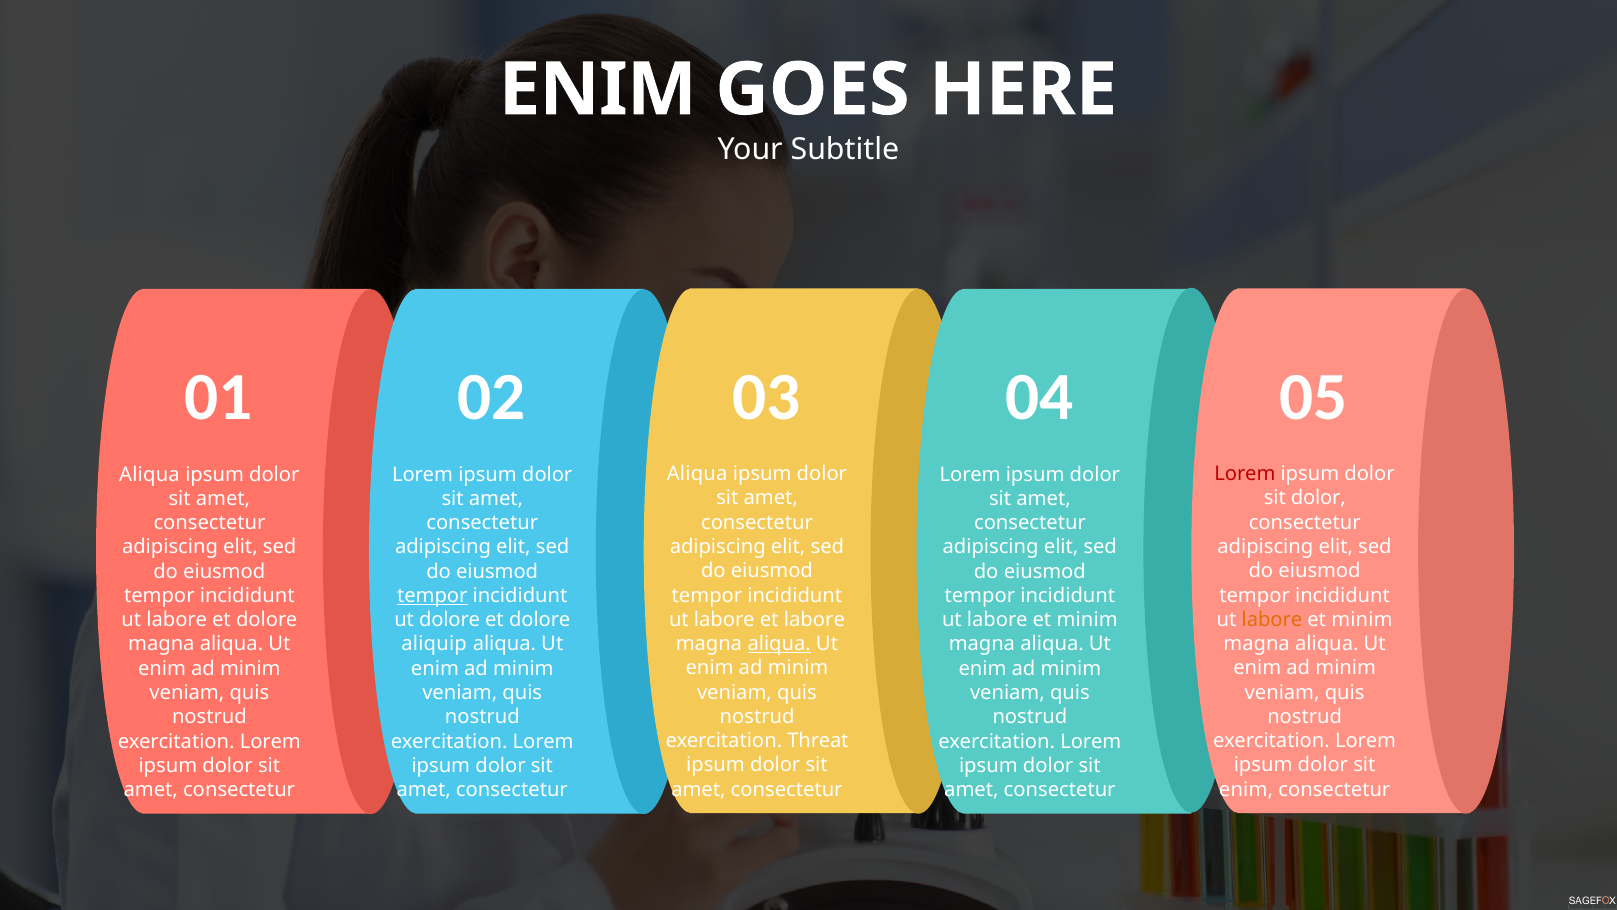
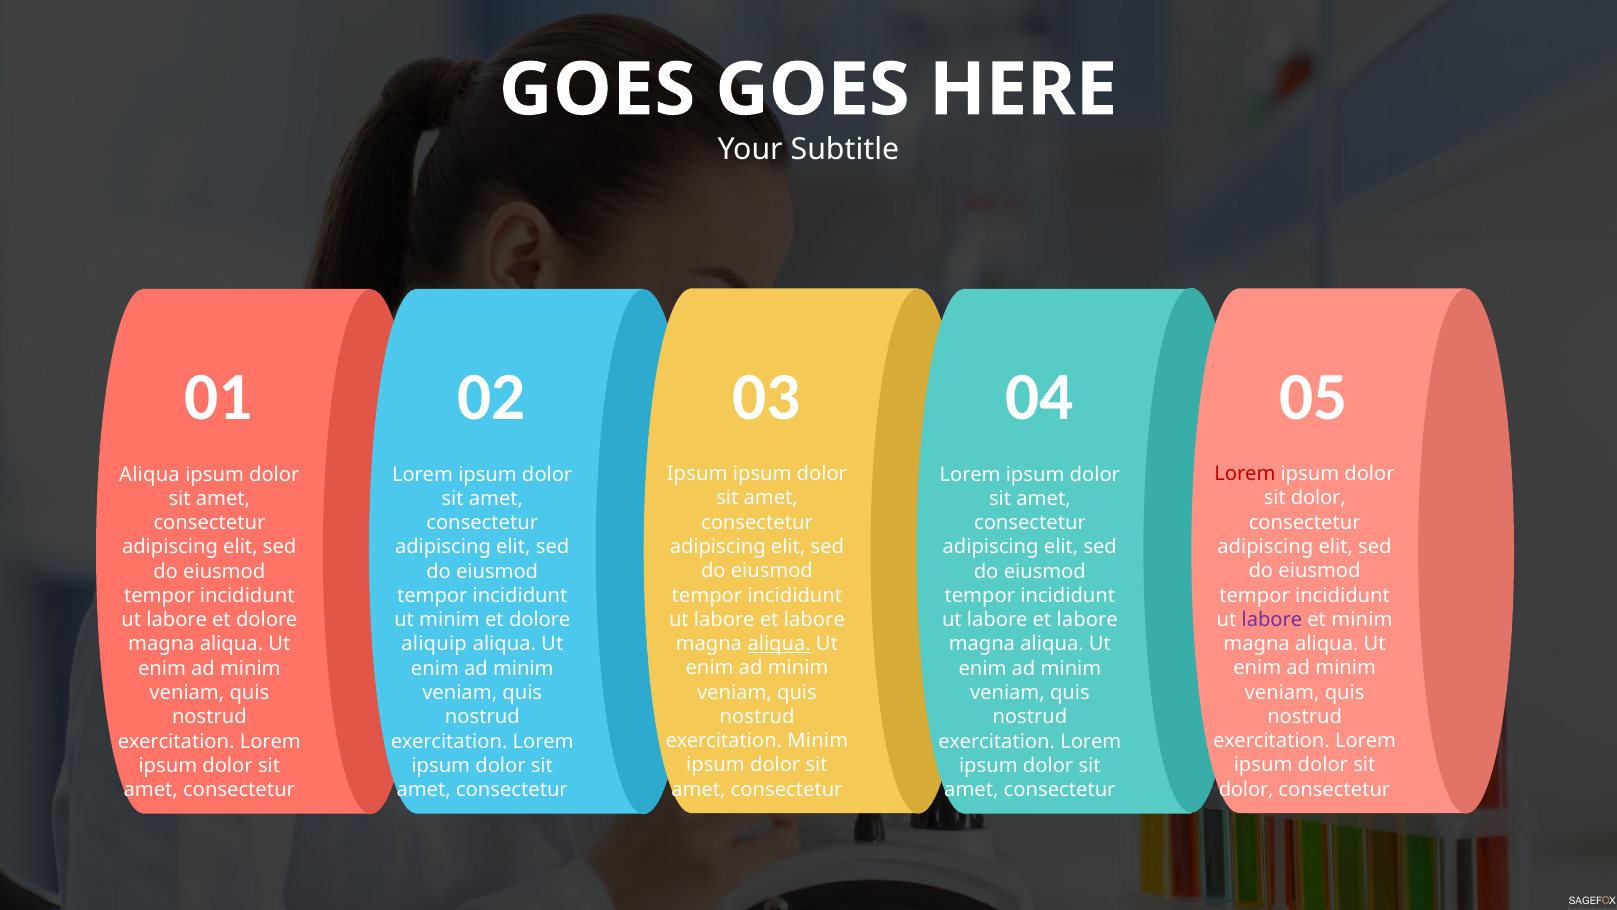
ENIM: ENIM -> GOES (597, 90)
Aliqua: Aliqua -> Ipsum (697, 474)
tempor underline: present -> none (432, 596)
labore colour: orange -> purple (1272, 619)
ut dolore: dolore -> minim (450, 620)
minim: minim -> labore (1087, 620)
exercitation Threat: Threat -> Minim (818, 741)
enim: enim -> dolor (1246, 789)
